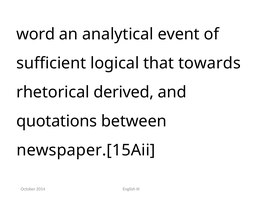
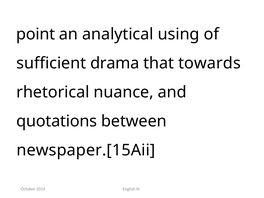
word: word -> point (36, 34)
event: event -> using (179, 34)
logical: logical -> drama (115, 63)
derived: derived -> nuance (124, 92)
